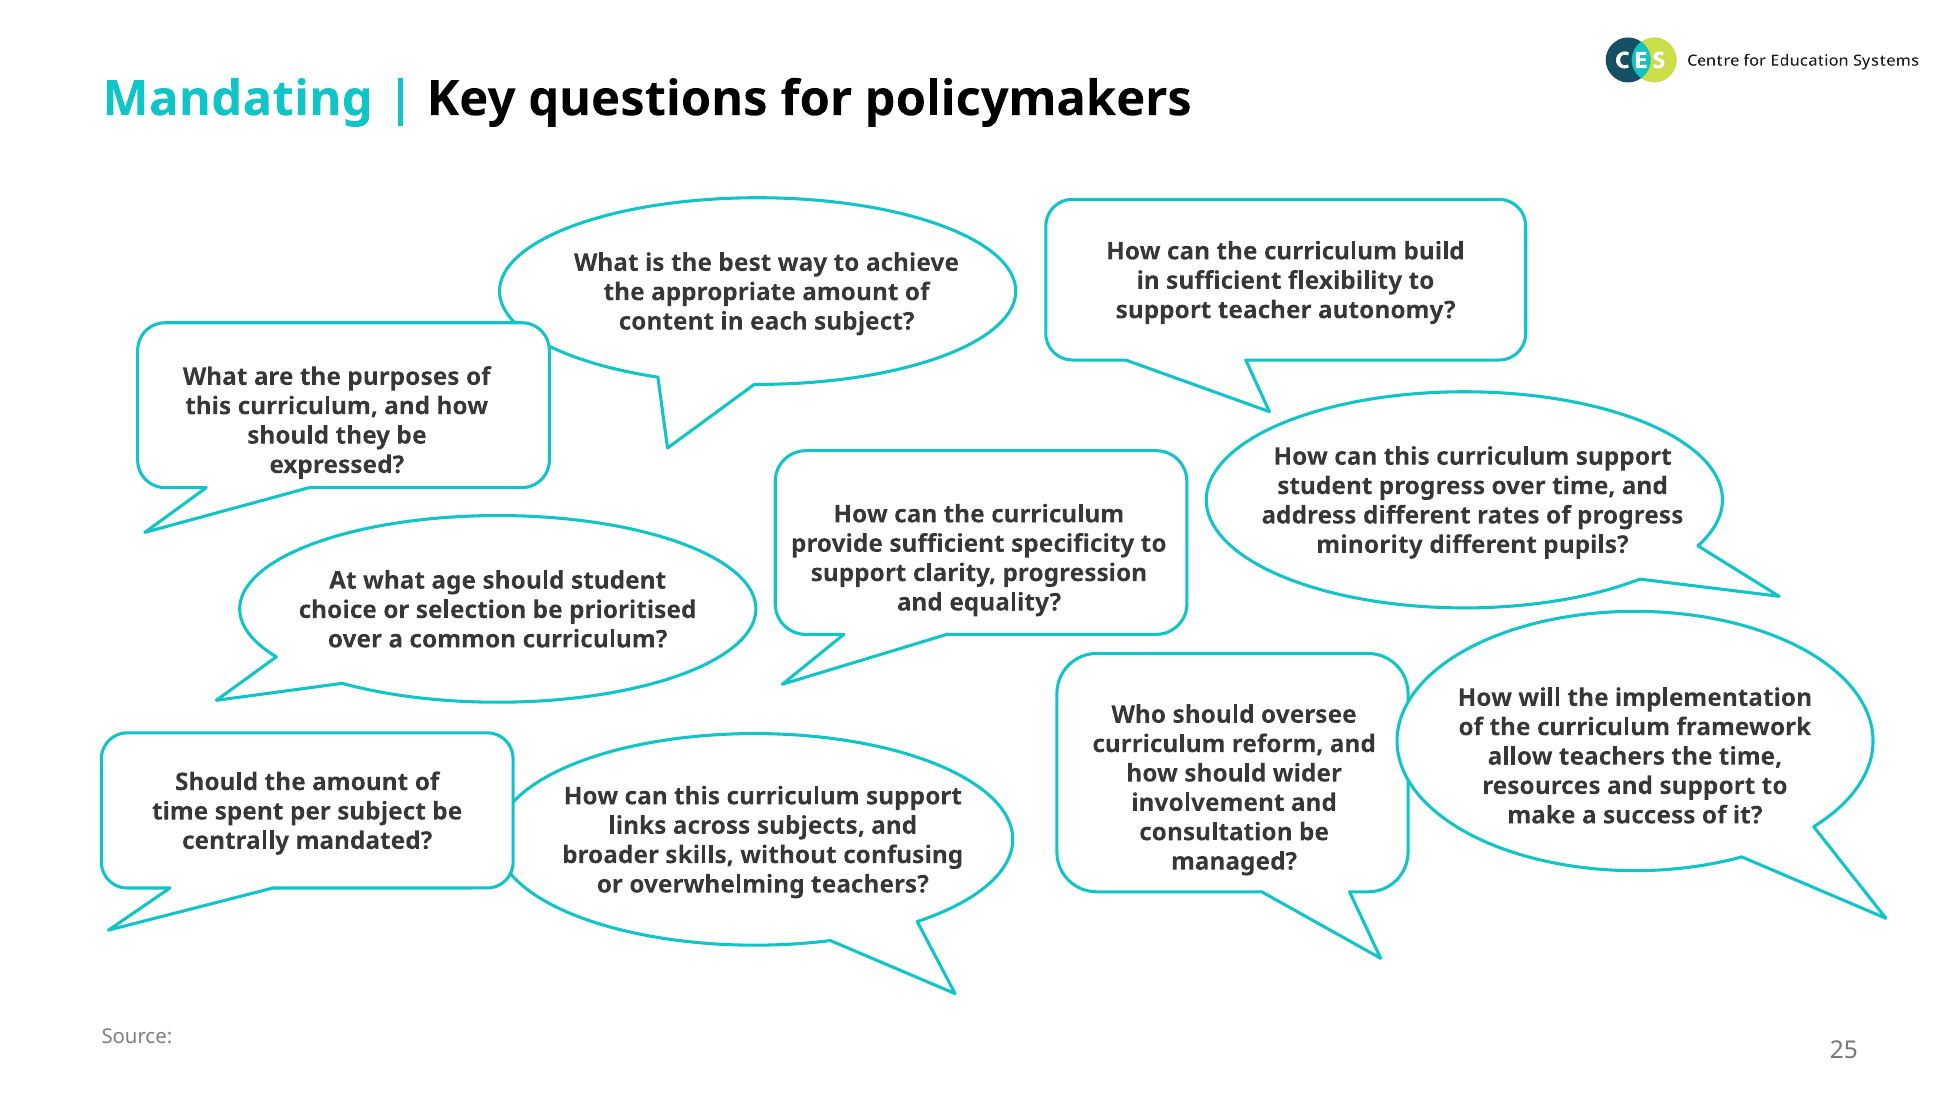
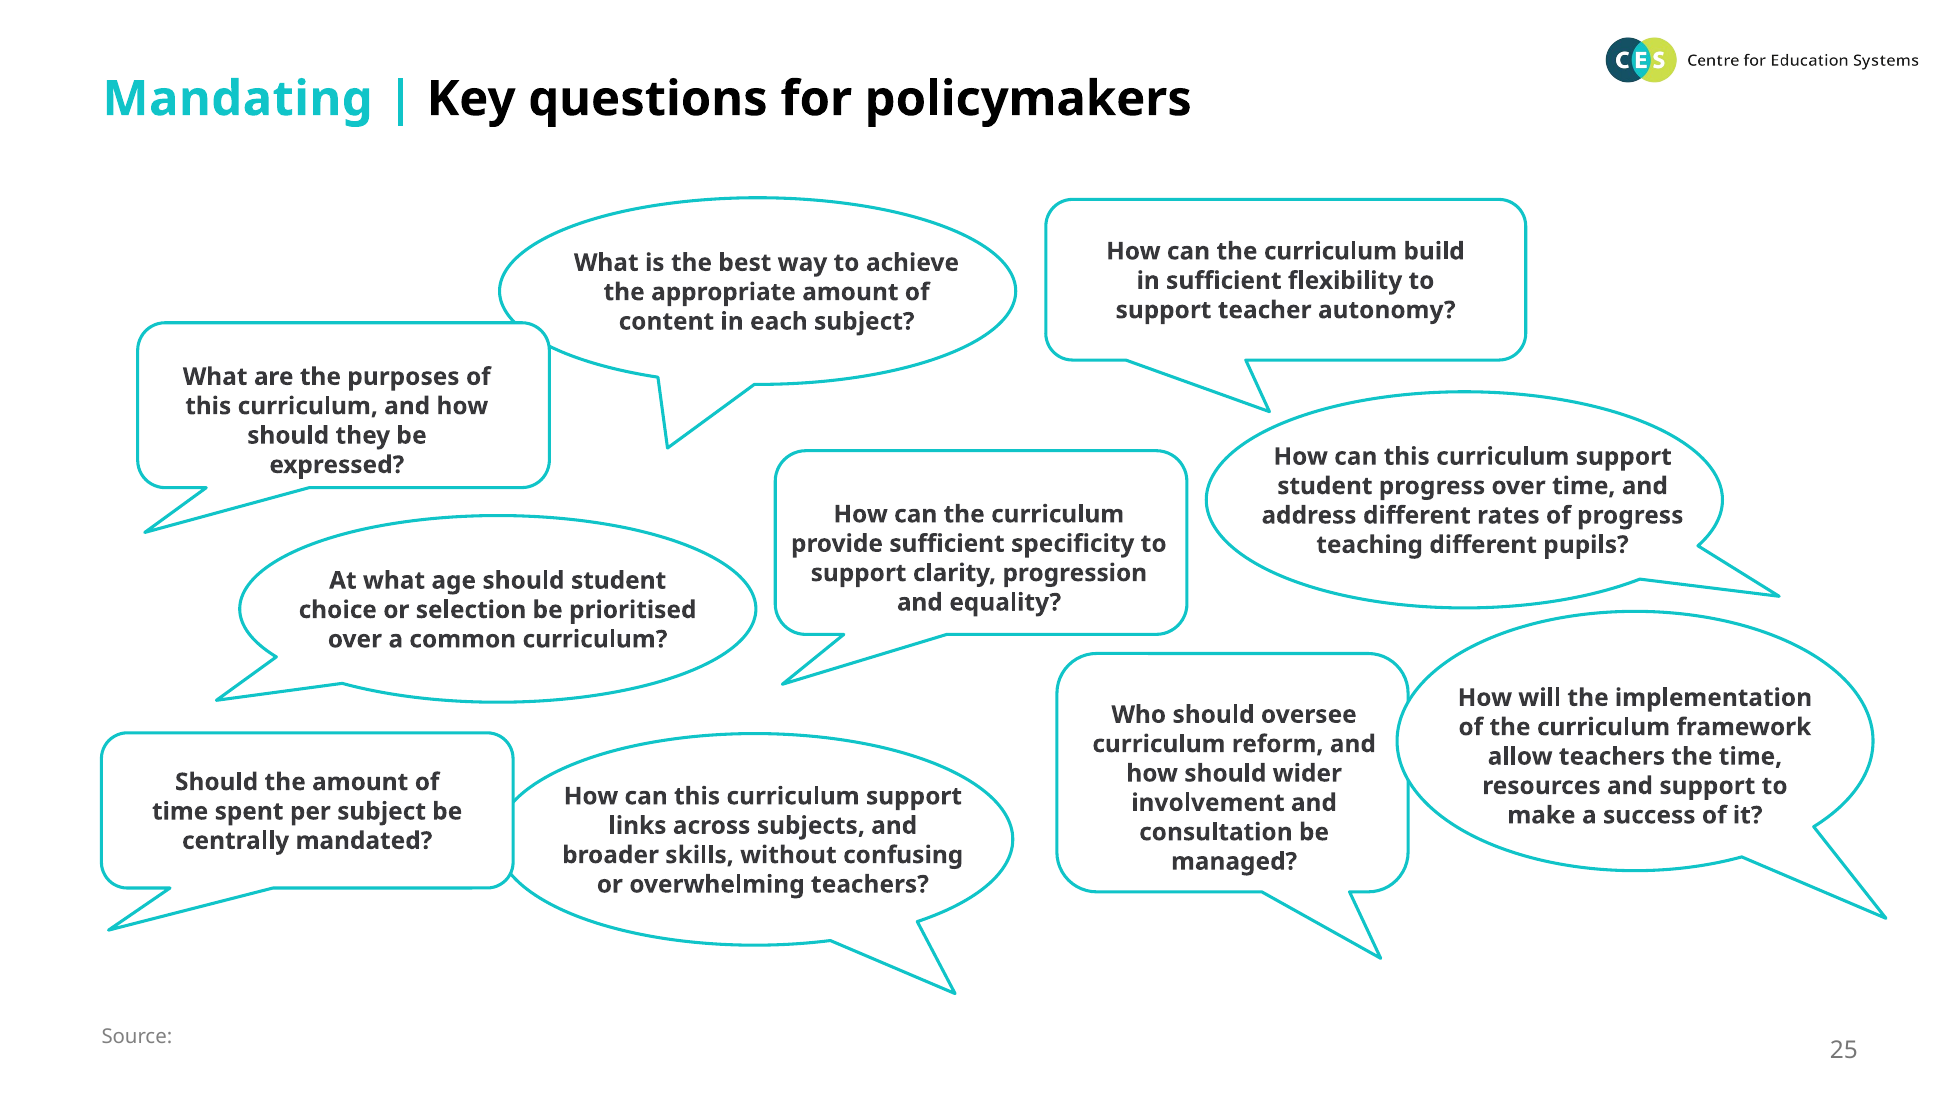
minority: minority -> teaching (1370, 545)
